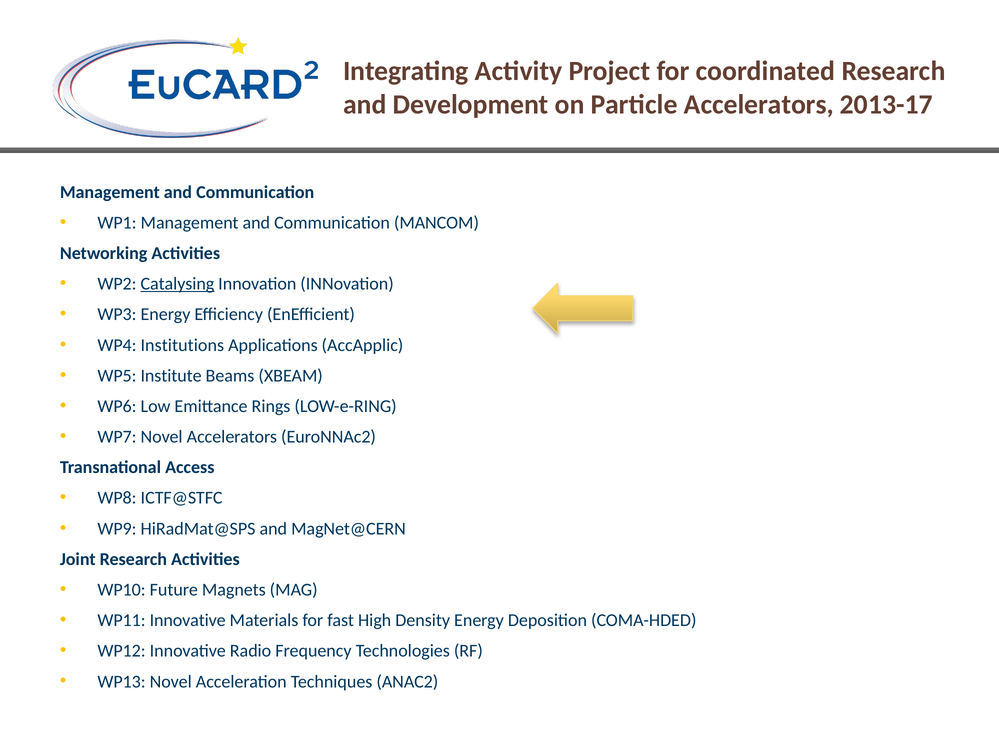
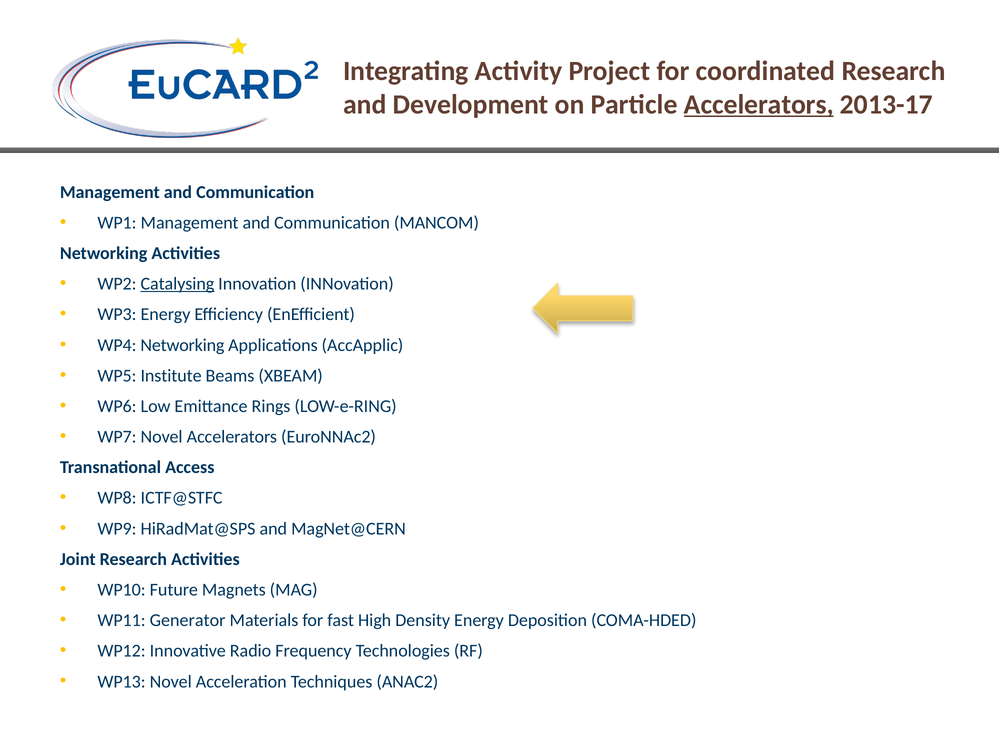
Accelerators underline: none -> present (759, 104)
WP4 Institutions: Institutions -> Networking (182, 345)
WP11 Innovative: Innovative -> Generator (188, 620)
